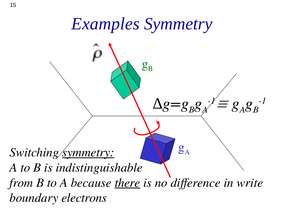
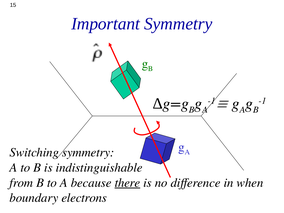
Examples: Examples -> Important (106, 24)
symmetry underline: present -> none (88, 152)
write: write -> when (250, 183)
